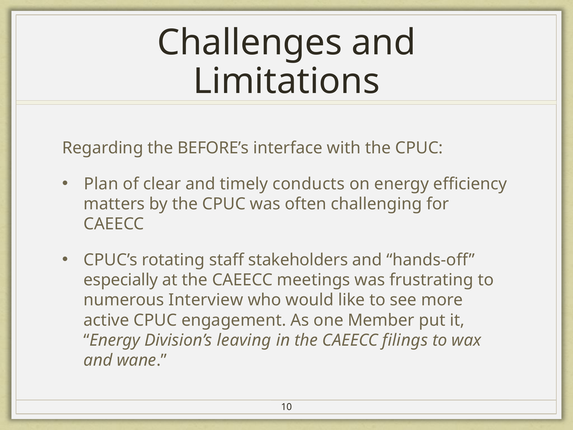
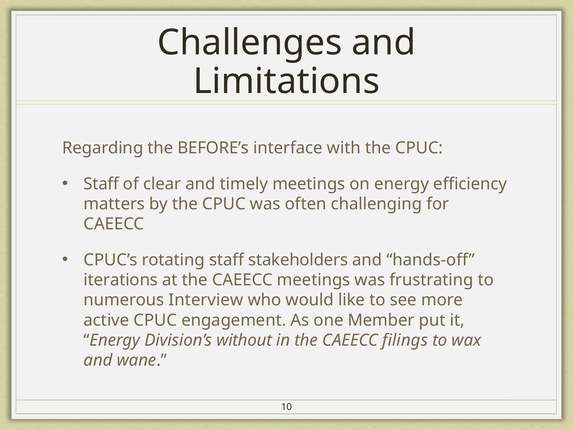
Plan: Plan -> Staff (101, 184)
timely conducts: conducts -> meetings (309, 184)
especially: especially -> iterations (121, 280)
leaving: leaving -> without (244, 340)
